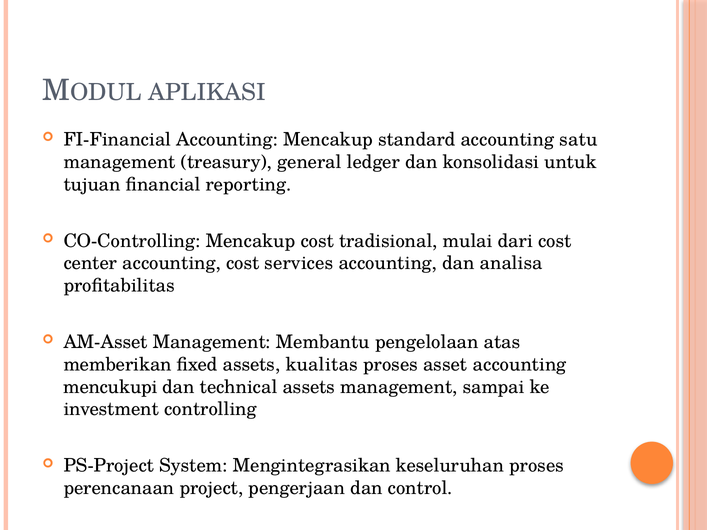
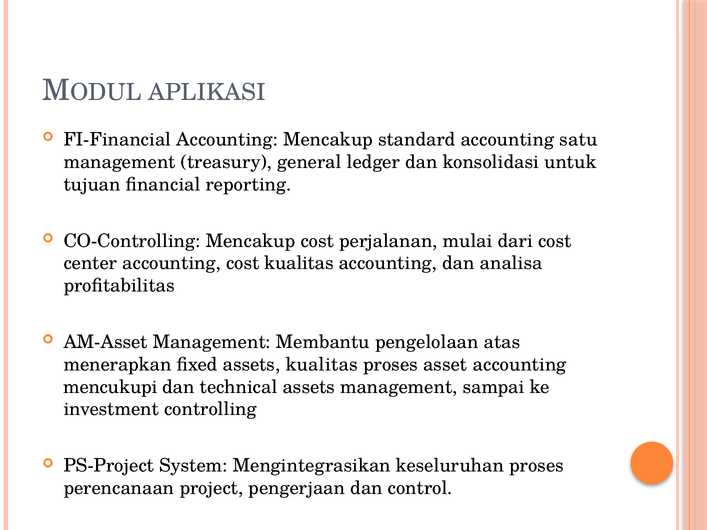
tradisional: tradisional -> perjalanan (388, 241)
cost services: services -> kualitas (299, 263)
memberikan: memberikan -> menerapkan (118, 365)
